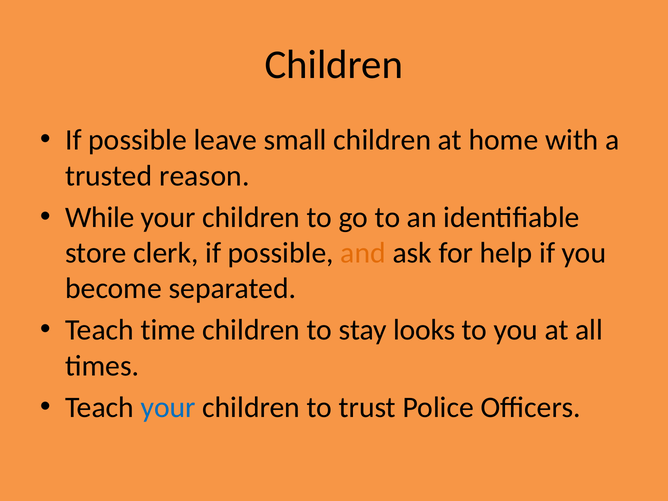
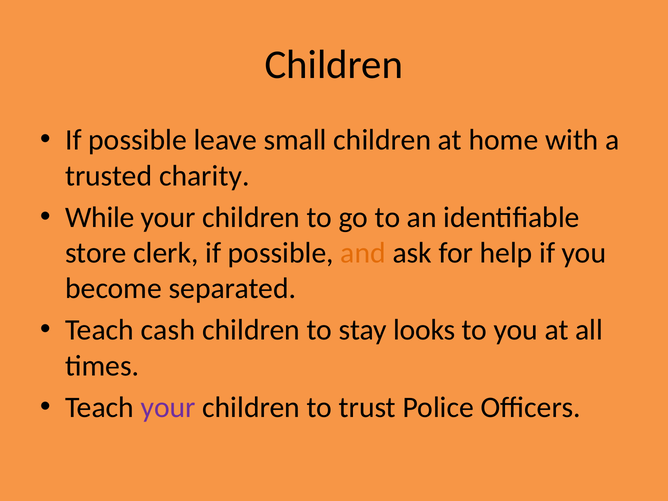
reason: reason -> charity (204, 176)
time: time -> cash (168, 330)
your colour: blue -> purple (168, 407)
